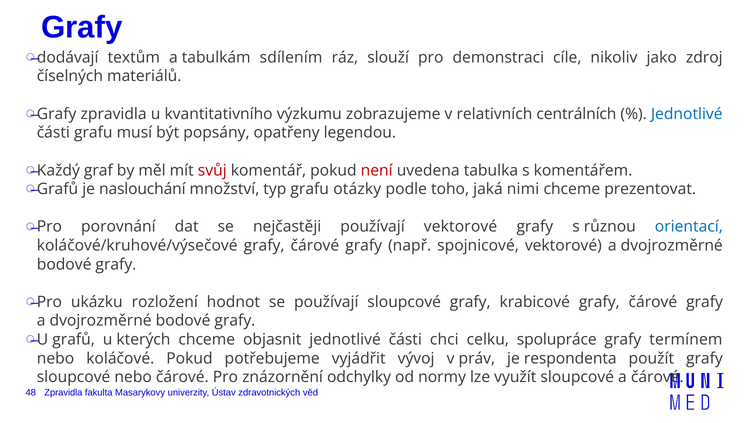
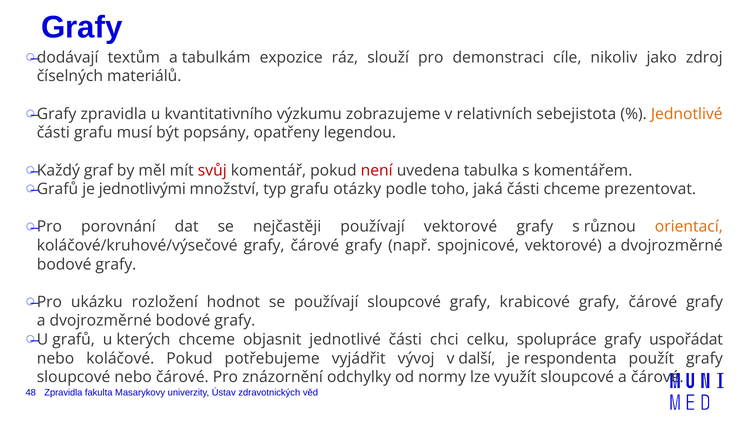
sdílením: sdílením -> expozice (291, 57)
centrálních: centrálních -> sebejistota (576, 114)
Jednotlivé colour: blue -> orange (687, 114)
naslouchání: naslouchání -> jednotlivými (142, 189)
jaká nimi: nimi -> části (523, 189)
orientací colour: blue -> orange (689, 226)
termínem: termínem -> uspořádat (686, 339)
práv: práv -> další (477, 358)
